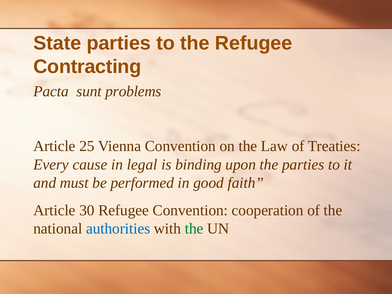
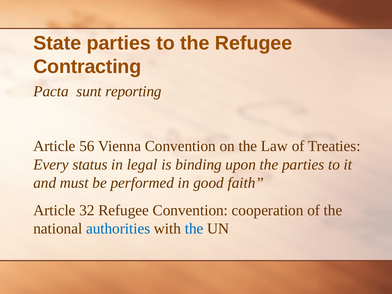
problems: problems -> reporting (133, 91)
25: 25 -> 56 (87, 146)
cause: cause -> status (90, 164)
30: 30 -> 32 (87, 210)
the colour: green -> blue (194, 229)
